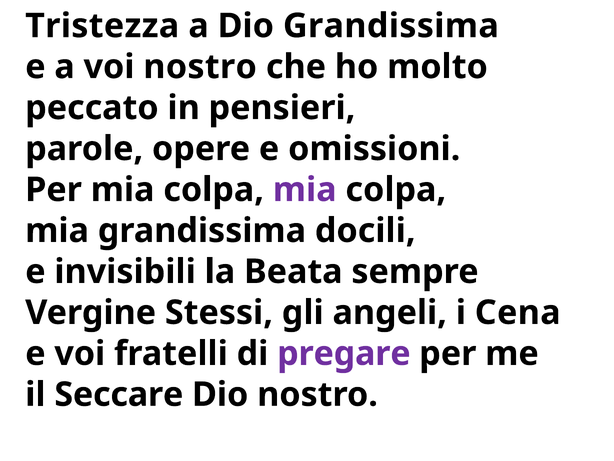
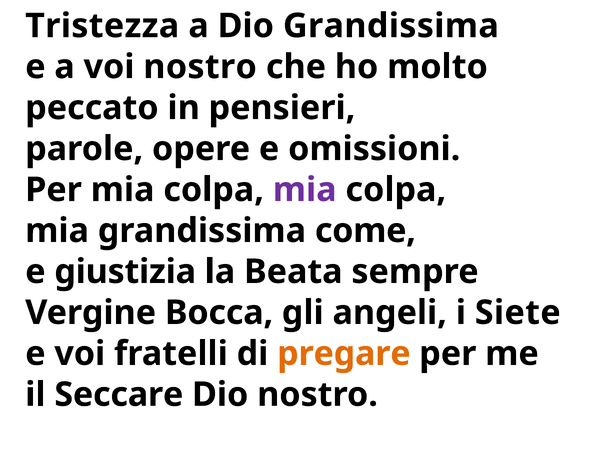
docili: docili -> come (365, 230)
invisibili: invisibili -> giustizia (125, 271)
Stessi: Stessi -> Bocca (219, 312)
Cena: Cena -> Siete (518, 312)
pregare colour: purple -> orange (344, 353)
